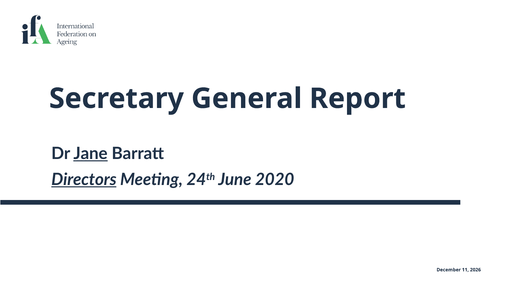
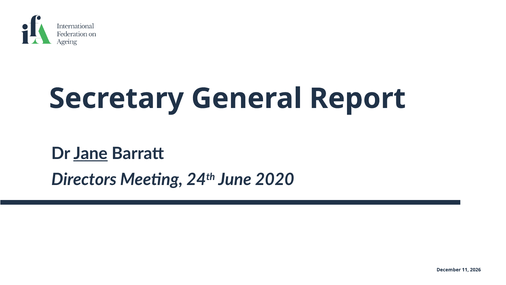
Directors underline: present -> none (84, 179)
